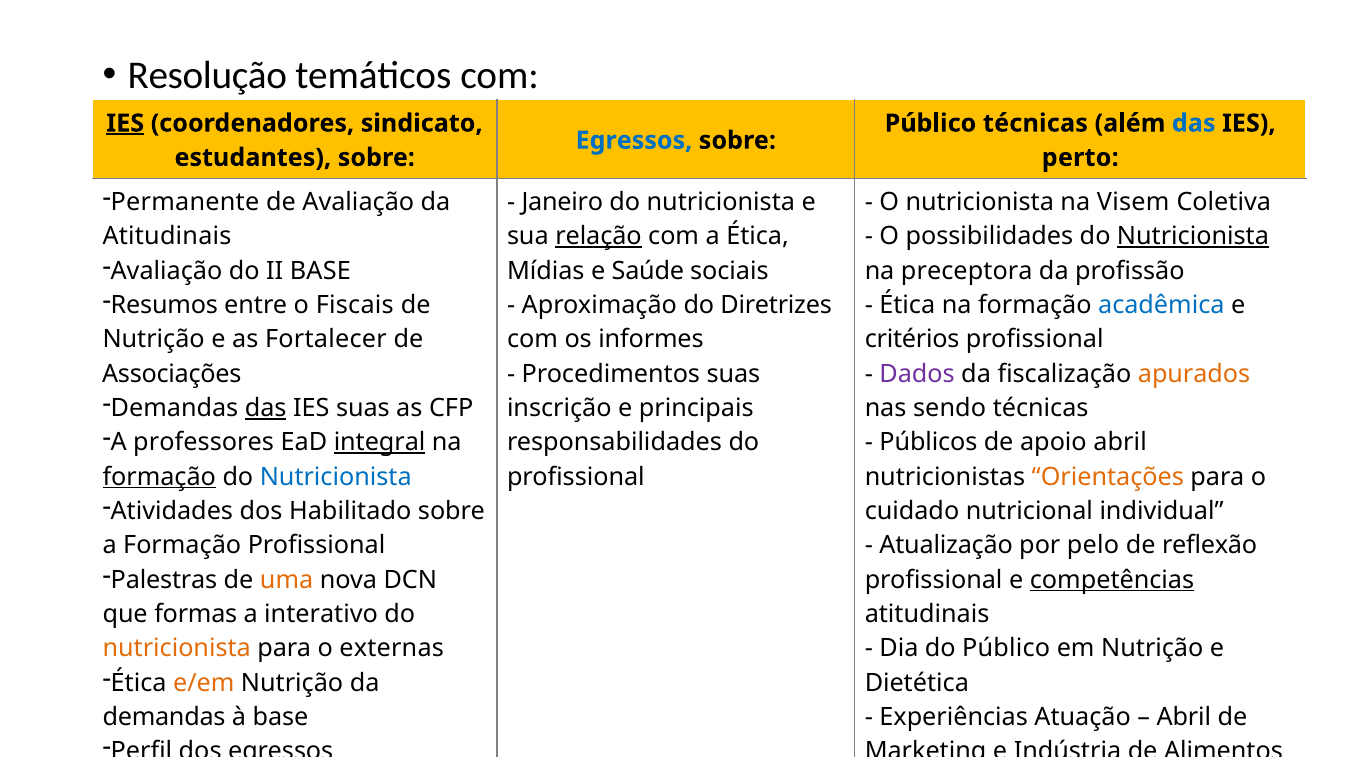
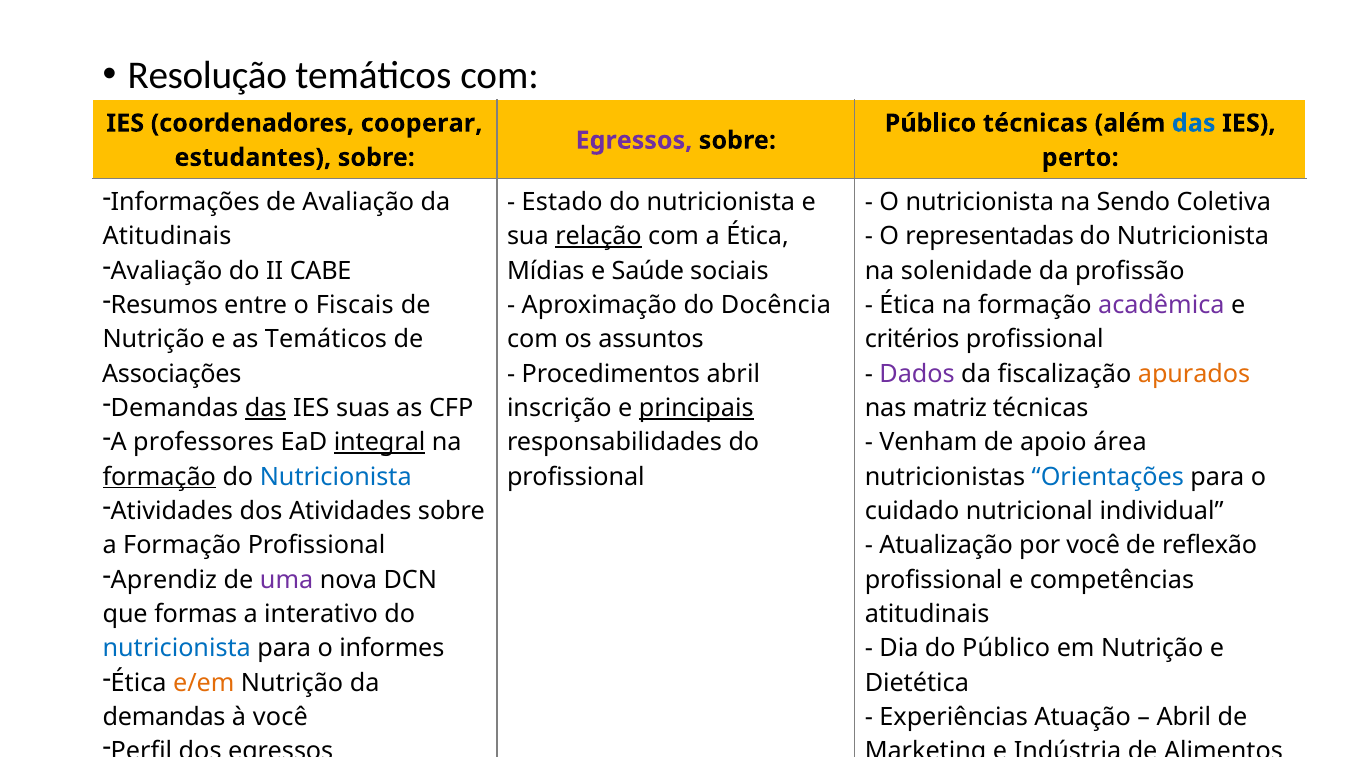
IES underline: present -> none (125, 123)
sindicato: sindicato -> cooperar (422, 123)
Egressos colour: blue -> purple (634, 140)
Permanente: Permanente -> Informações (185, 202)
Janeiro: Janeiro -> Estado (562, 202)
Visem: Visem -> Sendo (1133, 202)
possibilidades: possibilidades -> representadas (990, 236)
Nutricionista underline: present -> none (1193, 236)
II BASE: BASE -> CABE (321, 271)
preceptora: preceptora -> solenidade (967, 271)
Diretrizes: Diretrizes -> Docência (776, 305)
acadêmica colour: blue -> purple (1161, 305)
as Fortalecer: Fortalecer -> Temáticos (326, 339)
informes: informes -> assuntos (651, 339)
Procedimentos suas: suas -> abril (733, 373)
principais underline: none -> present (696, 408)
sendo: sendo -> matriz (950, 408)
Públicos: Públicos -> Venham (928, 442)
apoio abril: abril -> área (1120, 442)
Orientações colour: orange -> blue (1108, 476)
dos Habilitado: Habilitado -> Atividades (350, 511)
por pelo: pelo -> você (1093, 545)
Palestras: Palestras -> Aprendiz (164, 579)
uma colour: orange -> purple (287, 579)
competências underline: present -> none (1112, 579)
nutricionista colour: orange -> blue (177, 648)
externas: externas -> informes (392, 648)
à base: base -> você (280, 717)
